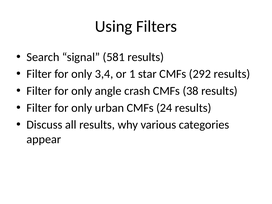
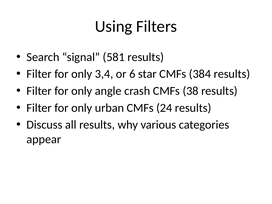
1: 1 -> 6 (132, 74)
292: 292 -> 384 (200, 74)
